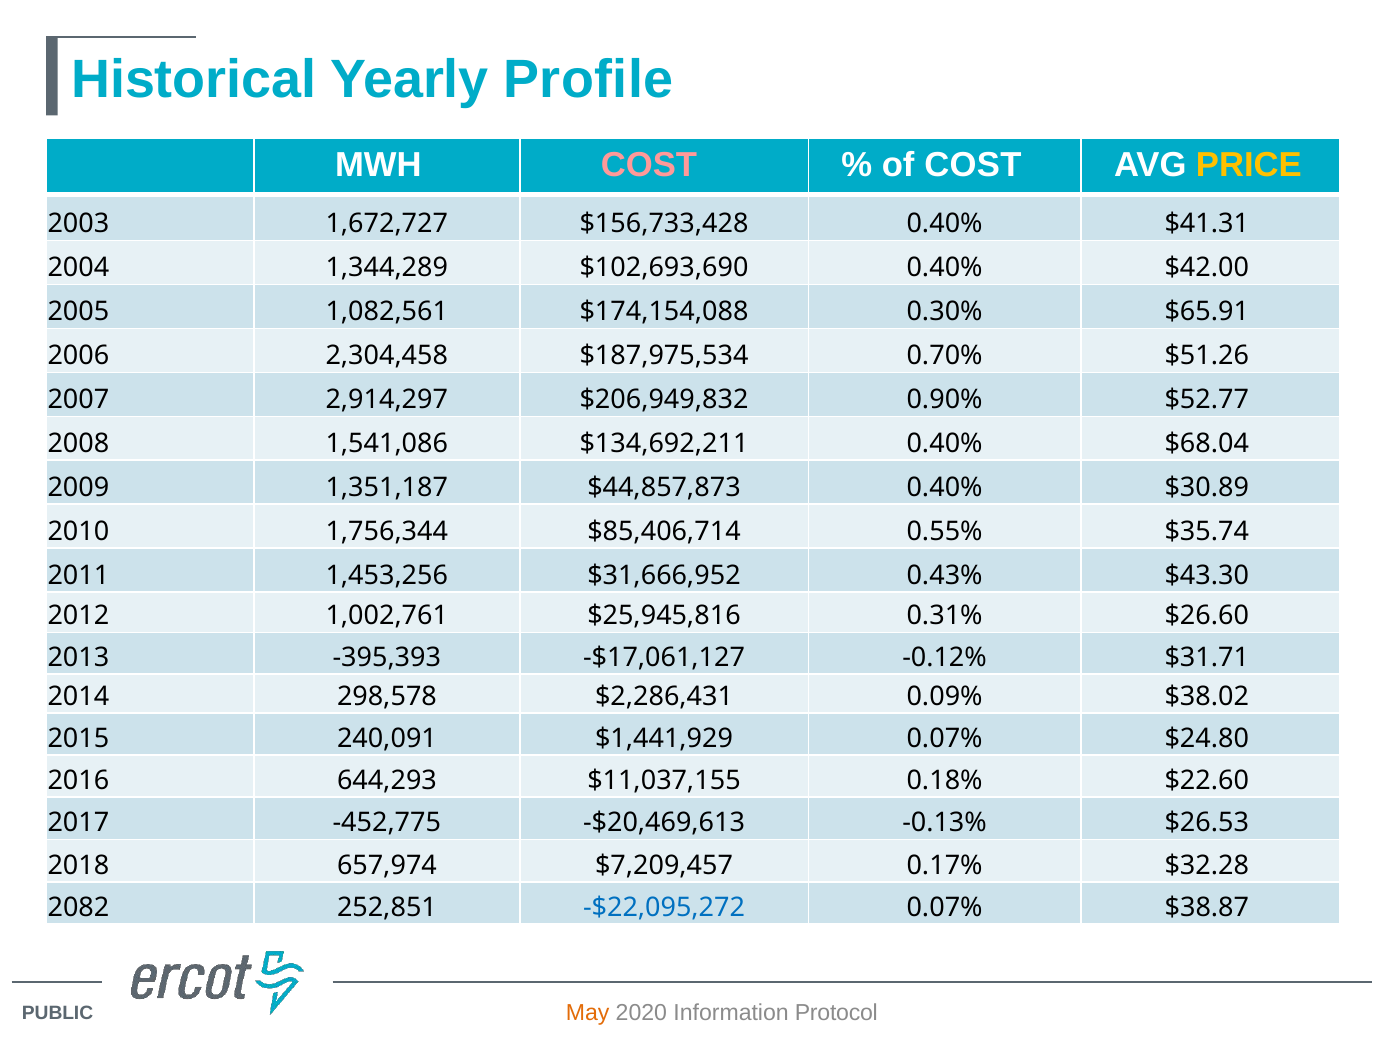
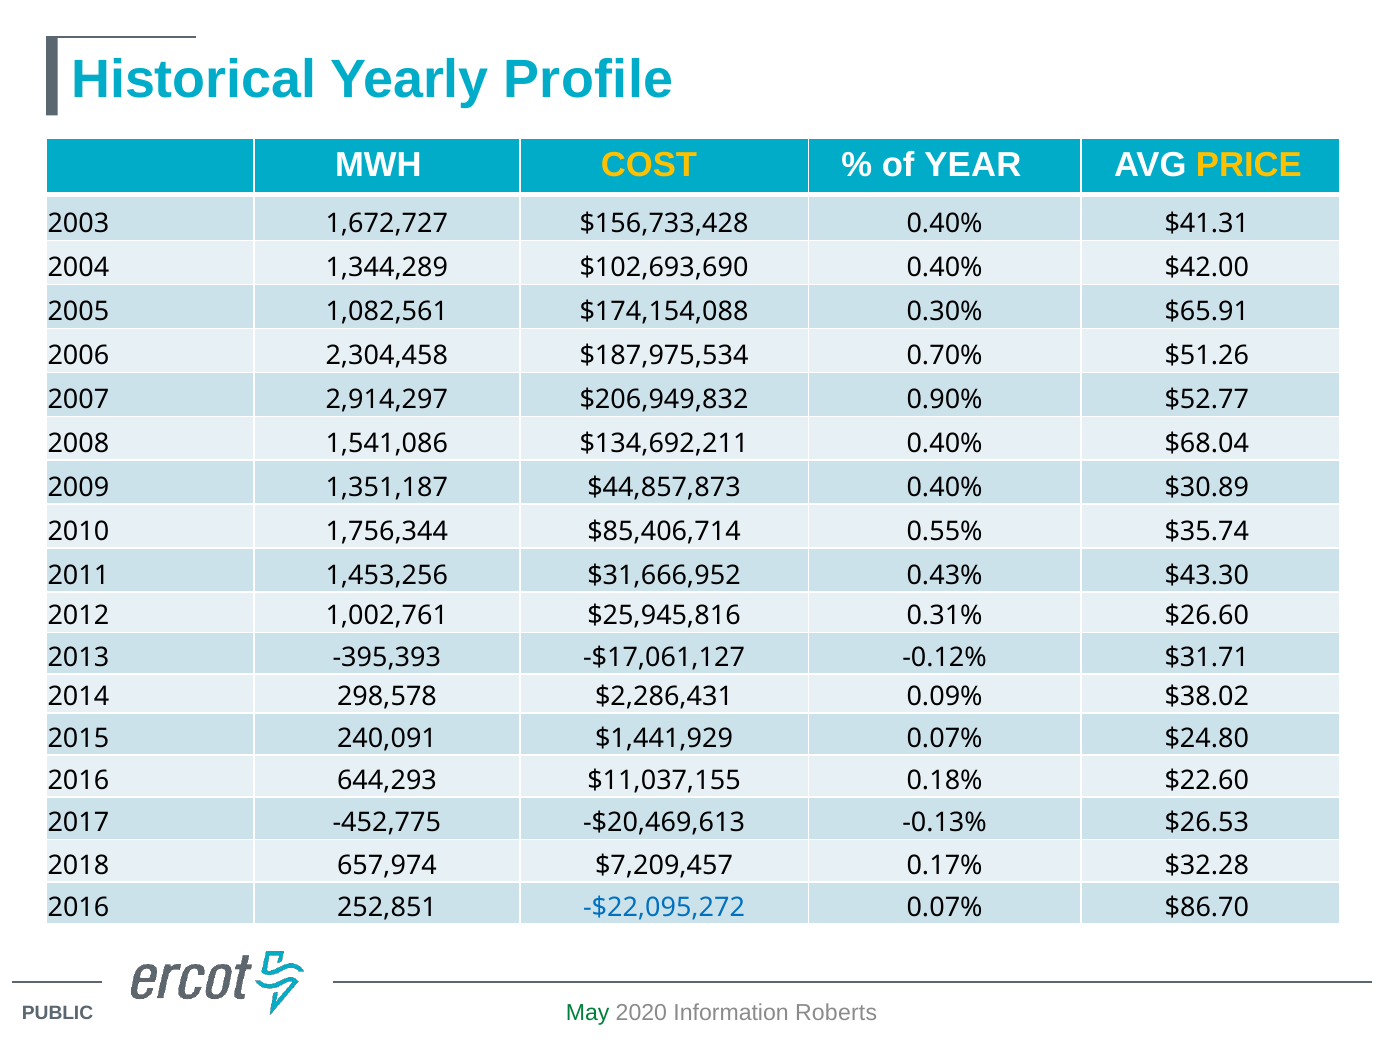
COST colour: pink -> yellow (649, 165)
of COST: COST -> YEAR (973, 165)
2082: 2082 -> 2016 (78, 907)
$38.87: $38.87 -> $86.70 (1207, 907)
May colour: orange -> green (588, 1012)
Protocol: Protocol -> Roberts (836, 1012)
